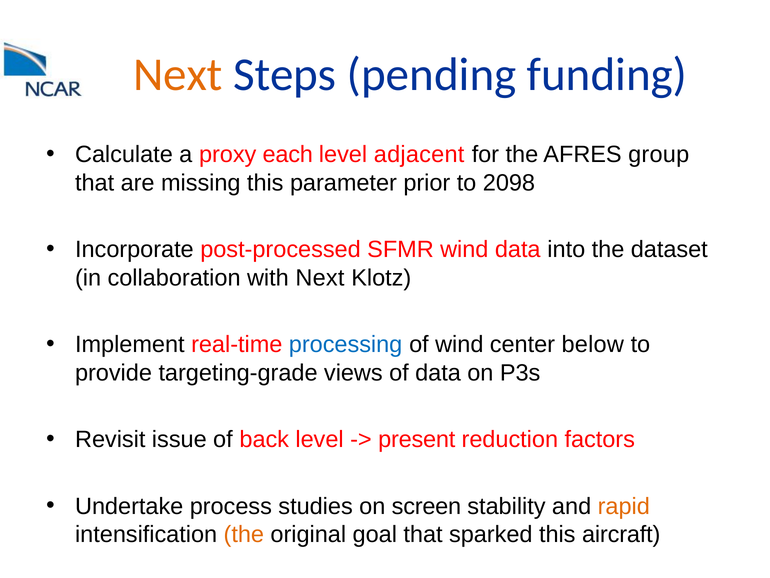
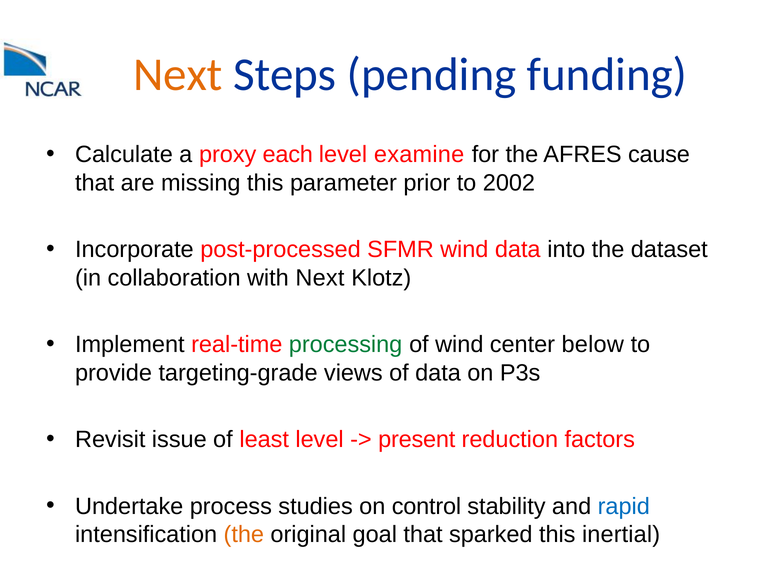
adjacent: adjacent -> examine (419, 154)
group: group -> cause (659, 154)
2098: 2098 -> 2002 (509, 183)
processing colour: blue -> green (346, 344)
back: back -> least (264, 439)
screen: screen -> control (426, 506)
rapid colour: orange -> blue (624, 506)
aircraft: aircraft -> inertial (621, 534)
